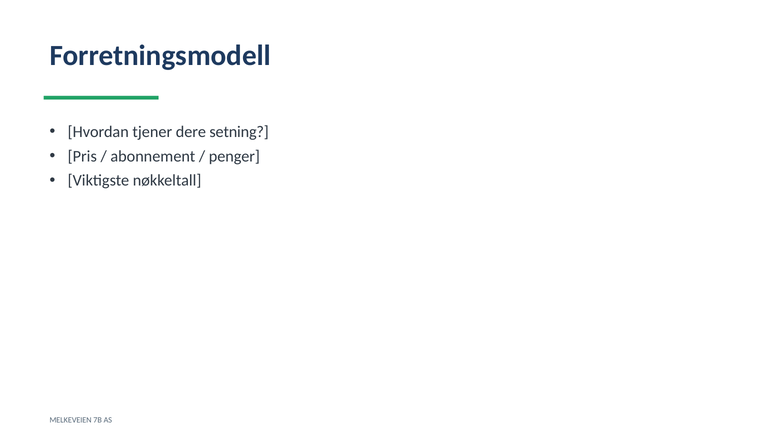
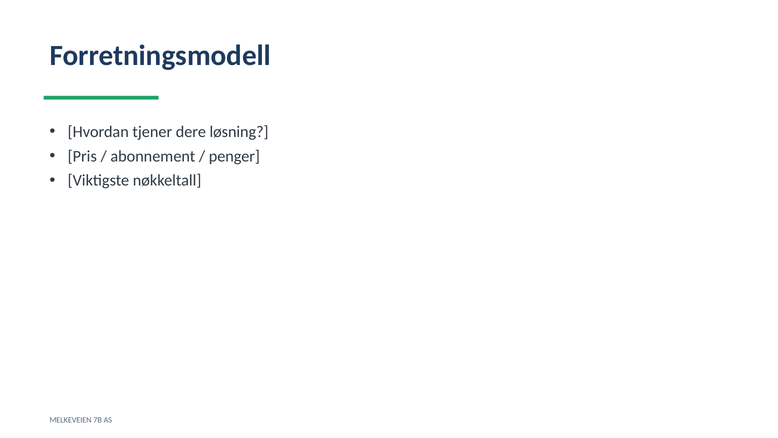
setning: setning -> løsning (239, 132)
